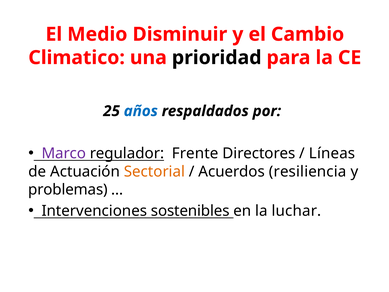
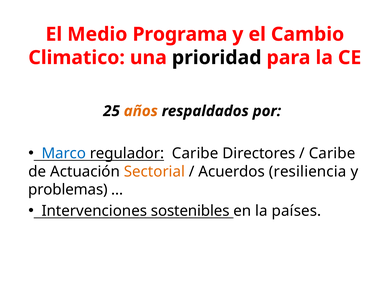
Disminuir: Disminuir -> Programa (180, 34)
años colour: blue -> orange (141, 111)
Marco colour: purple -> blue (64, 153)
regulador Frente: Frente -> Caribe (195, 153)
Líneas: Líneas -> Caribe (332, 153)
luchar: luchar -> países (296, 211)
